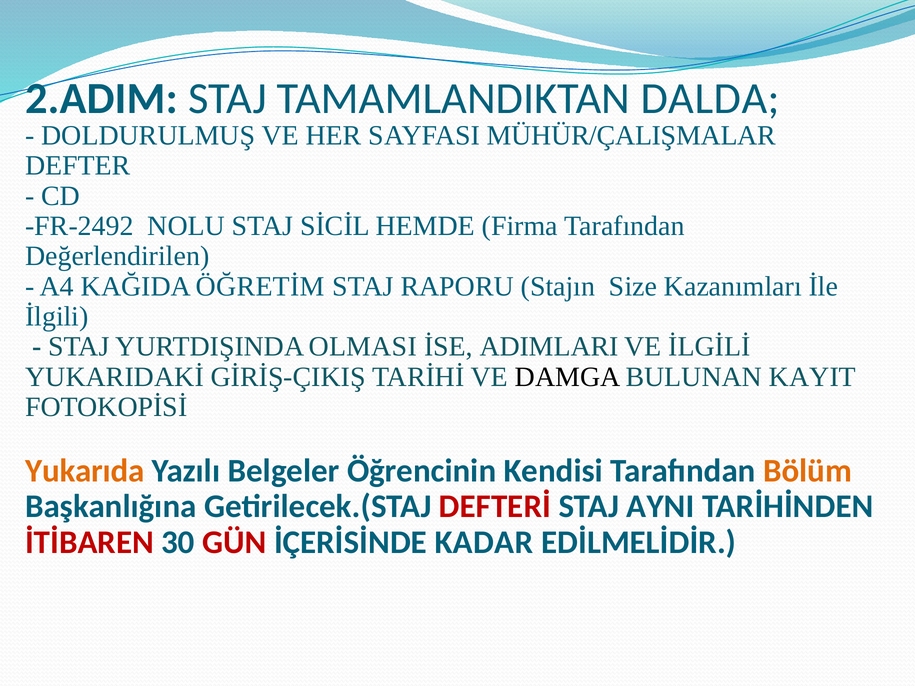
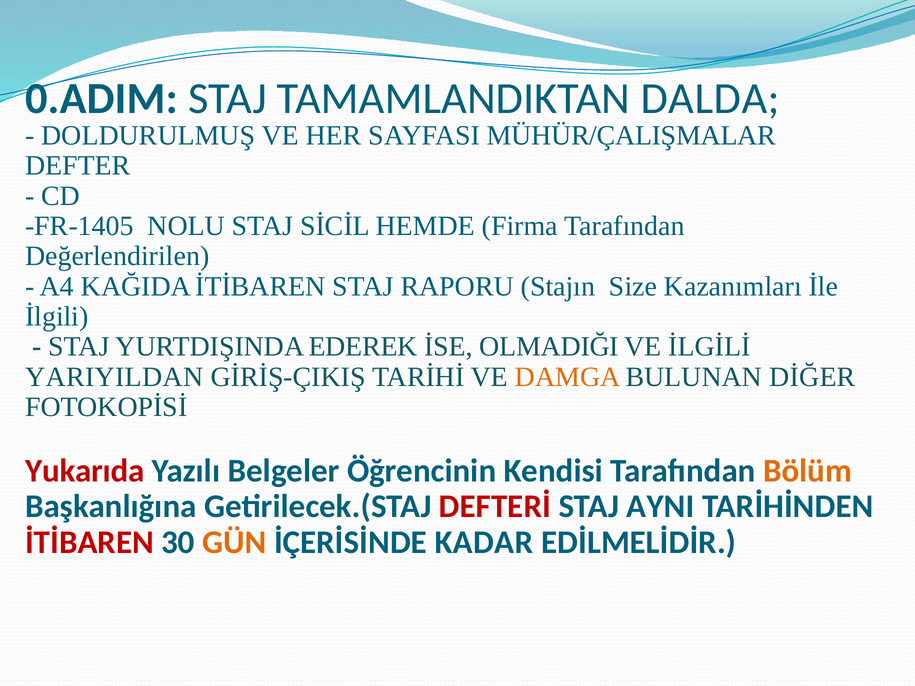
2.ADIM: 2.ADIM -> 0.ADIM (102, 99)
FR-2492: FR-2492 -> FR-1405 (79, 226)
KAĞIDA ÖĞRETİM: ÖĞRETİM -> İTİBAREN (260, 286)
OLMASI: OLMASI -> EDEREK (363, 347)
ADIMLARI: ADIMLARI -> OLMADIĞI (549, 347)
YUKARIDAKİ: YUKARIDAKİ -> YARIYILDAN (114, 377)
DAMGA colour: black -> orange (568, 377)
KAYIT: KAYIT -> DİĞER (812, 377)
Yukarıda colour: orange -> red (85, 471)
GÜN colour: red -> orange (234, 542)
